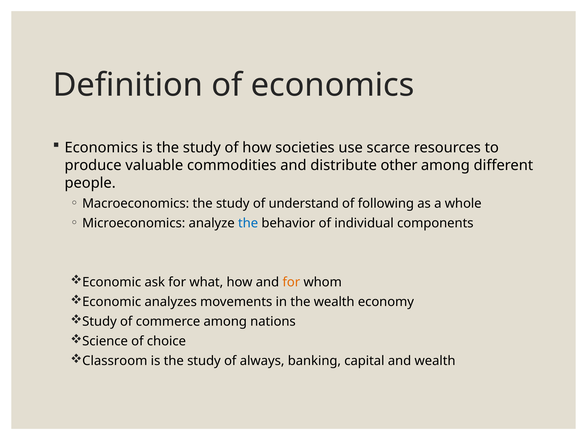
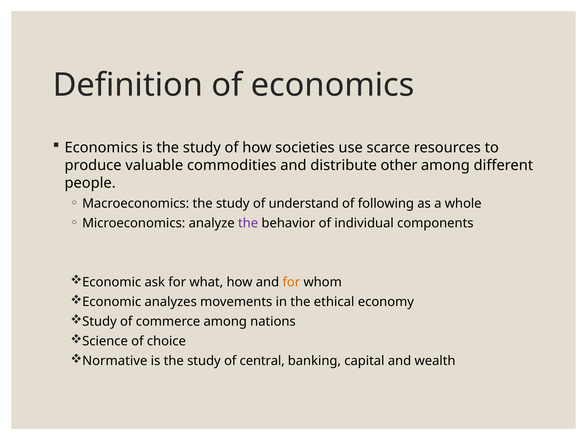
the colour: blue -> purple (248, 223)
the wealth: wealth -> ethical (334, 302)
Classroom: Classroom -> Normative (115, 361)
always: always -> central (262, 361)
